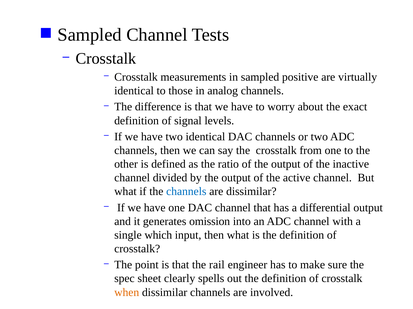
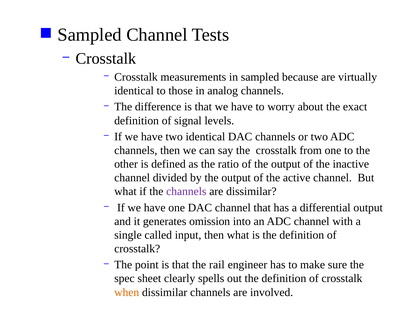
positive: positive -> because (300, 77)
channels colour: blue -> purple (186, 192)
which: which -> called (158, 236)
